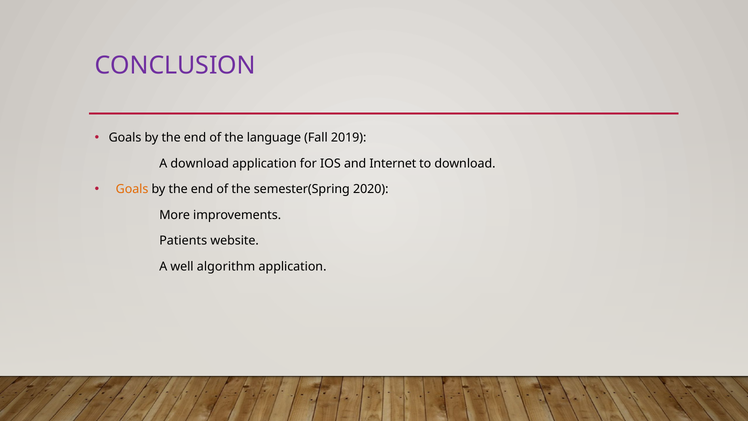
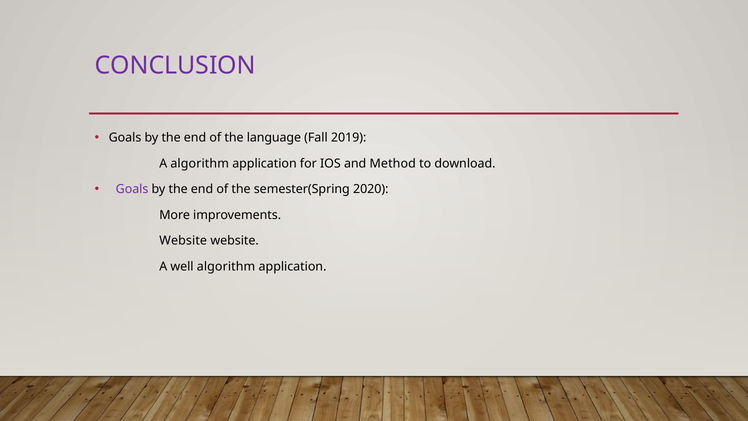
A download: download -> algorithm (200, 164)
Internet: Internet -> Method (393, 164)
Goals colour: orange -> purple (132, 189)
Patients: Patients -> Website (183, 241)
